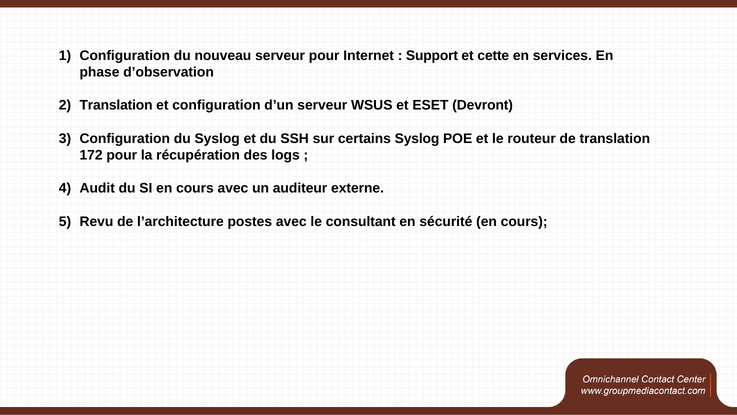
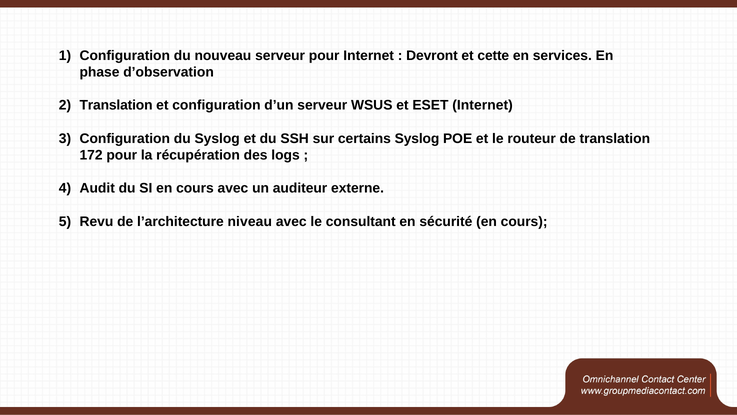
Support: Support -> Devront (432, 56)
ESET Devront: Devront -> Internet (483, 105)
postes: postes -> niveau (250, 221)
